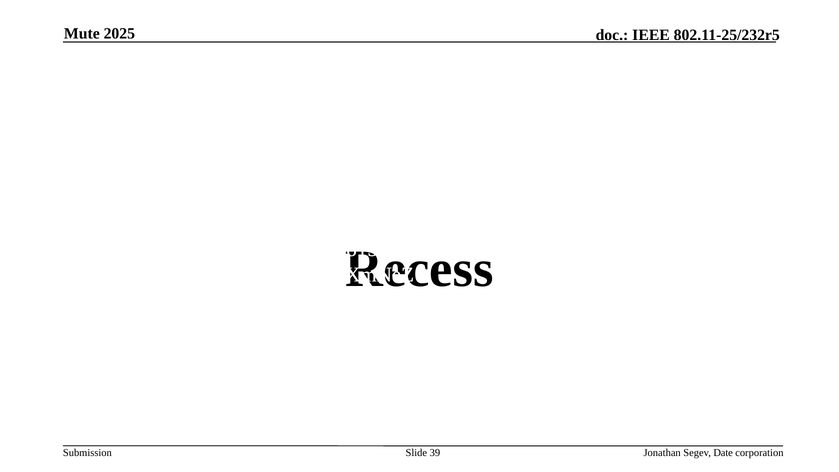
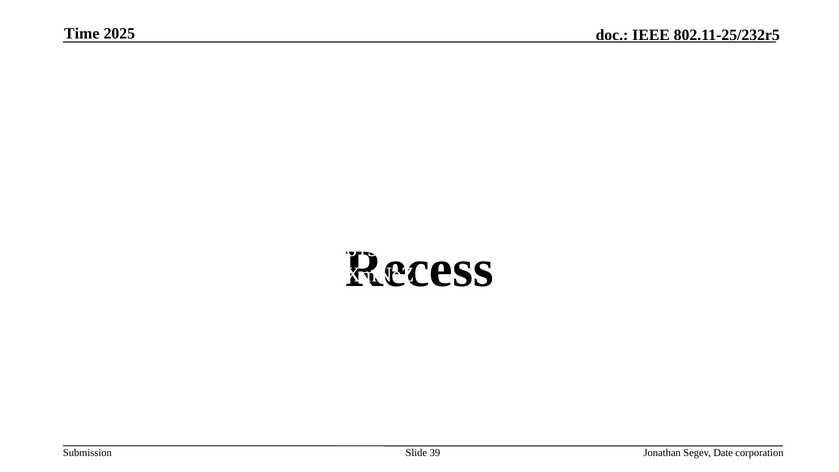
Mute: Mute -> Time (82, 33)
